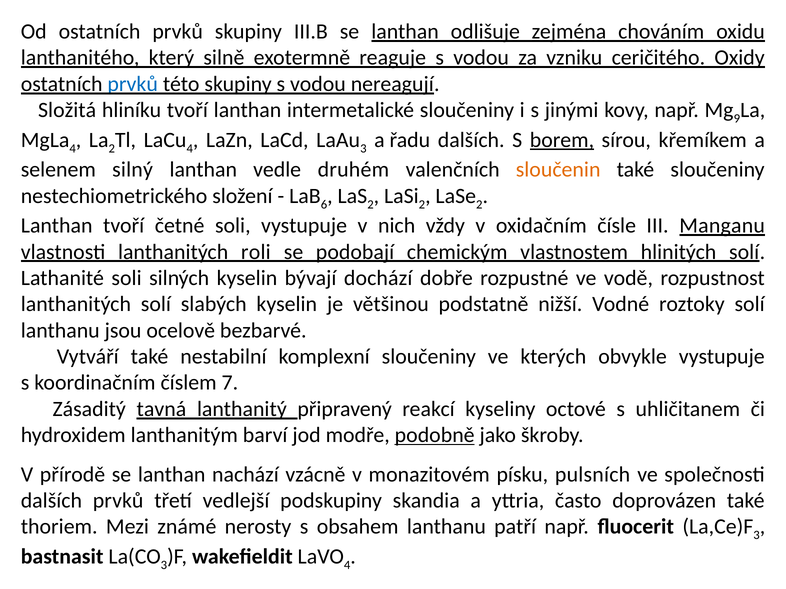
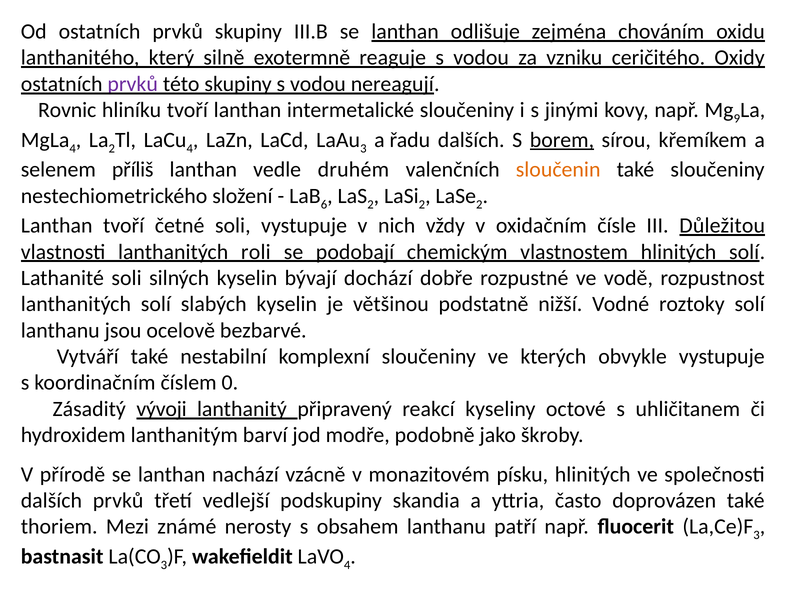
prvků colour: blue -> purple (133, 84)
Složitá: Složitá -> Rovnic (67, 110)
silný: silný -> příliš (133, 170)
Manganu: Manganu -> Důležitou (722, 226)
7: 7 -> 0 (230, 383)
tavná: tavná -> vývoji (162, 409)
podobně underline: present -> none (435, 435)
písku pulsních: pulsních -> hlinitých (593, 475)
